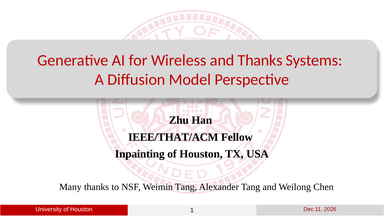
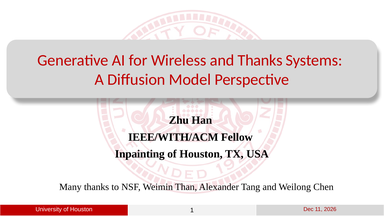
IEEE/THAT/ACM: IEEE/THAT/ACM -> IEEE/WITH/ACM (173, 137)
Weimin Tang: Tang -> Than (186, 187)
